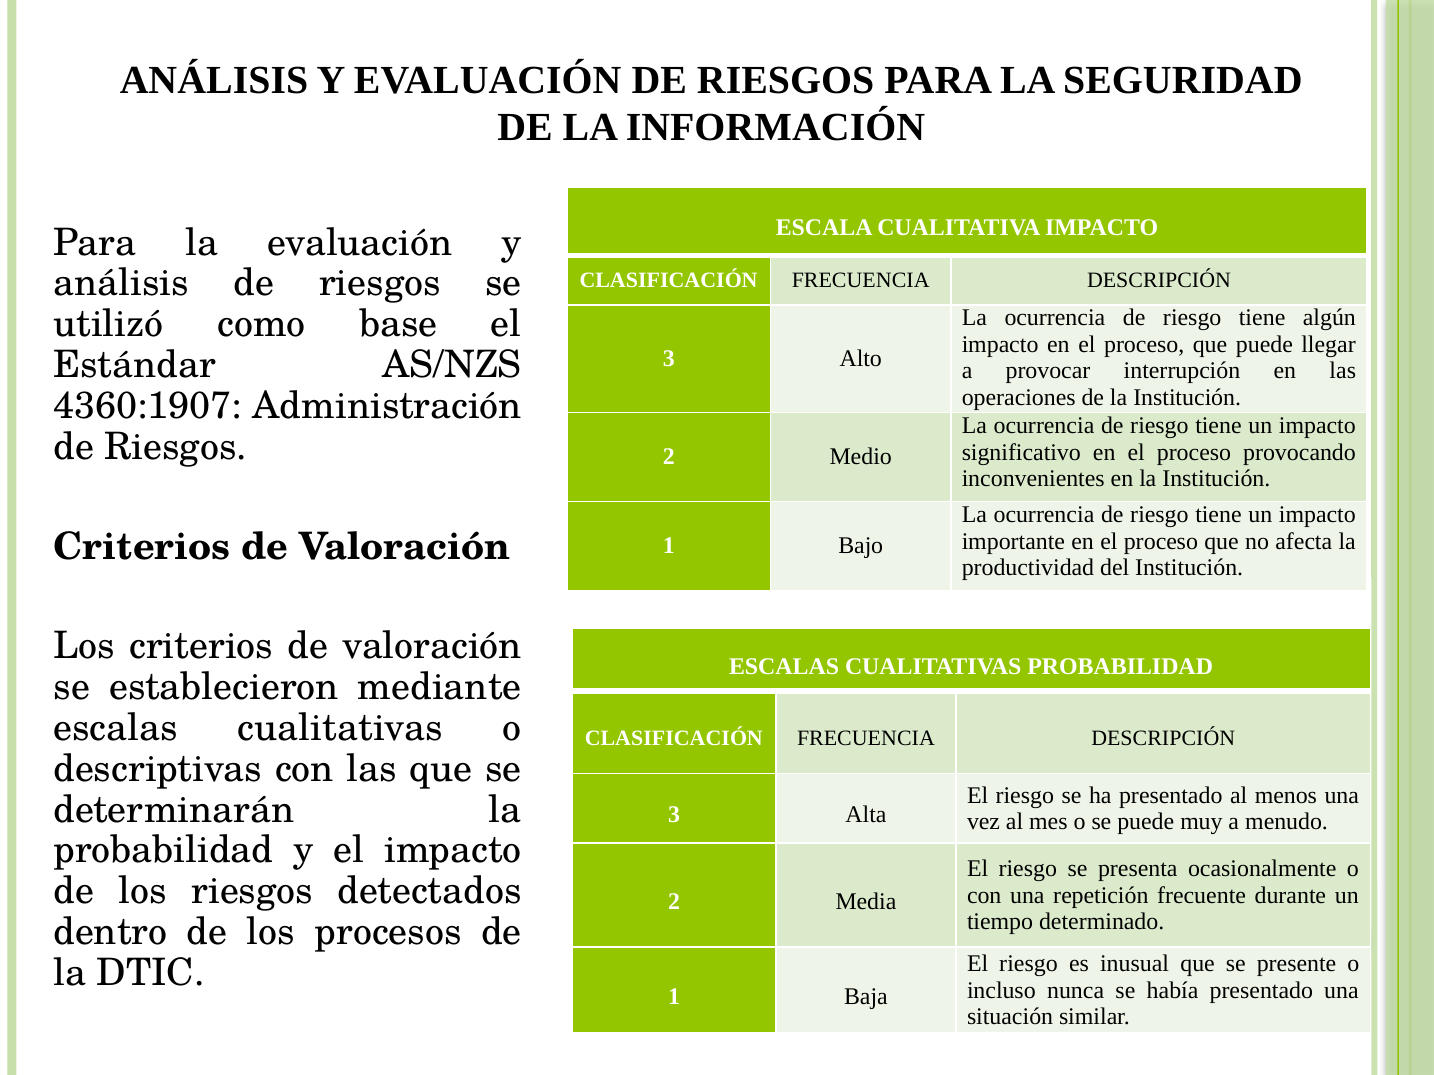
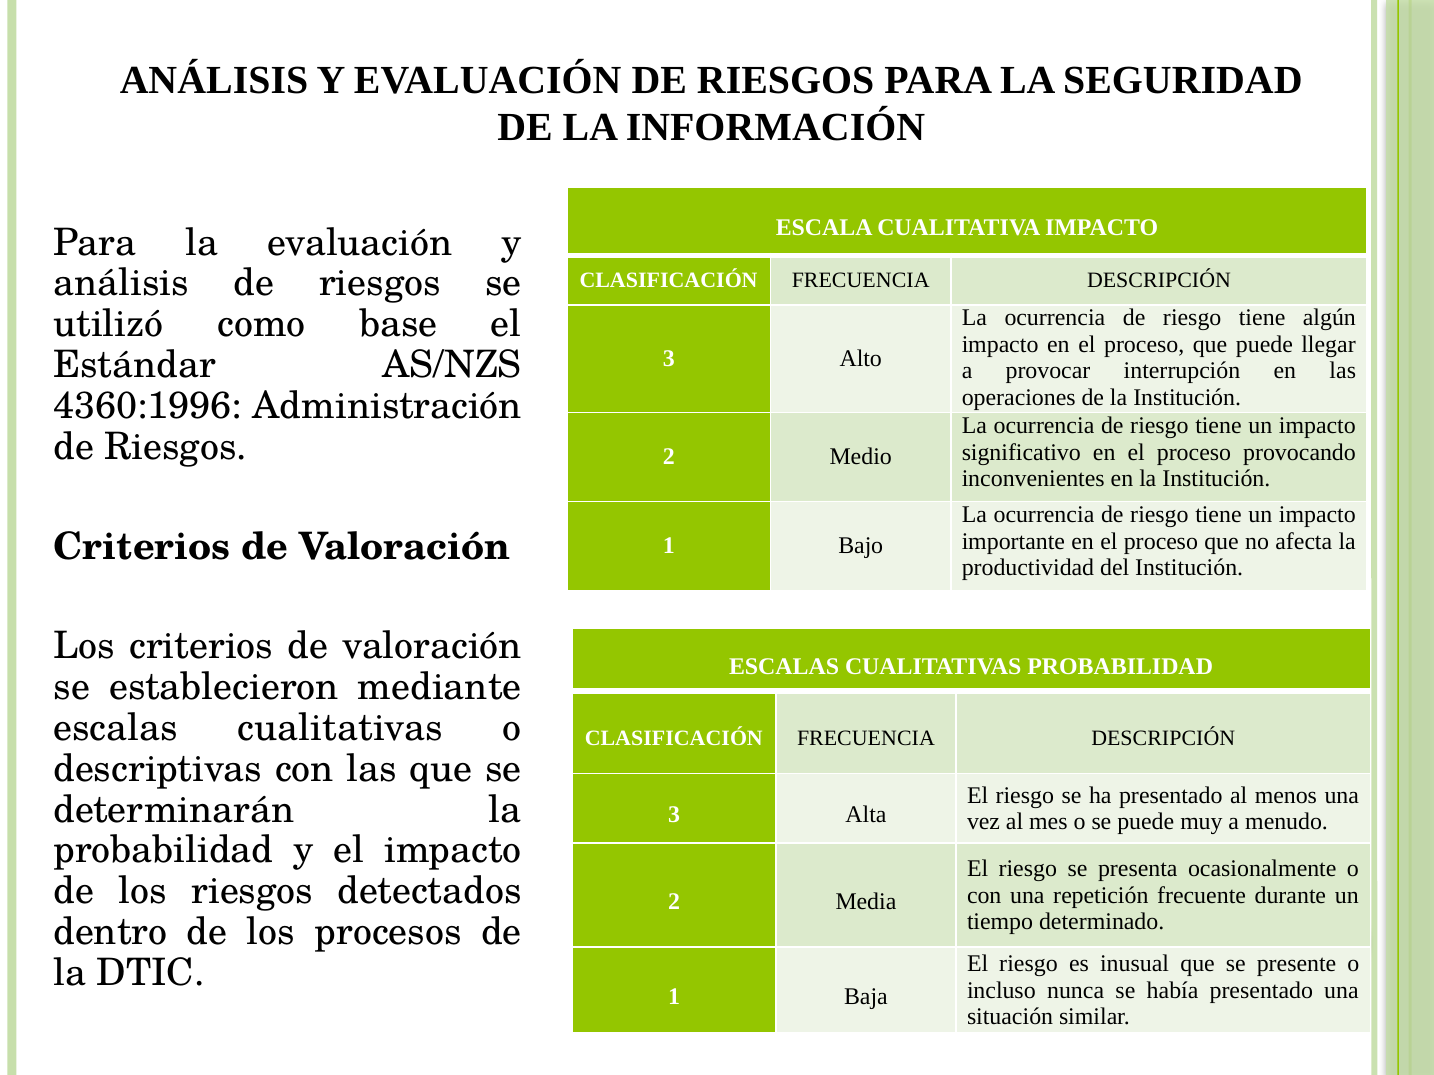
4360:1907: 4360:1907 -> 4360:1996 (148, 406)
